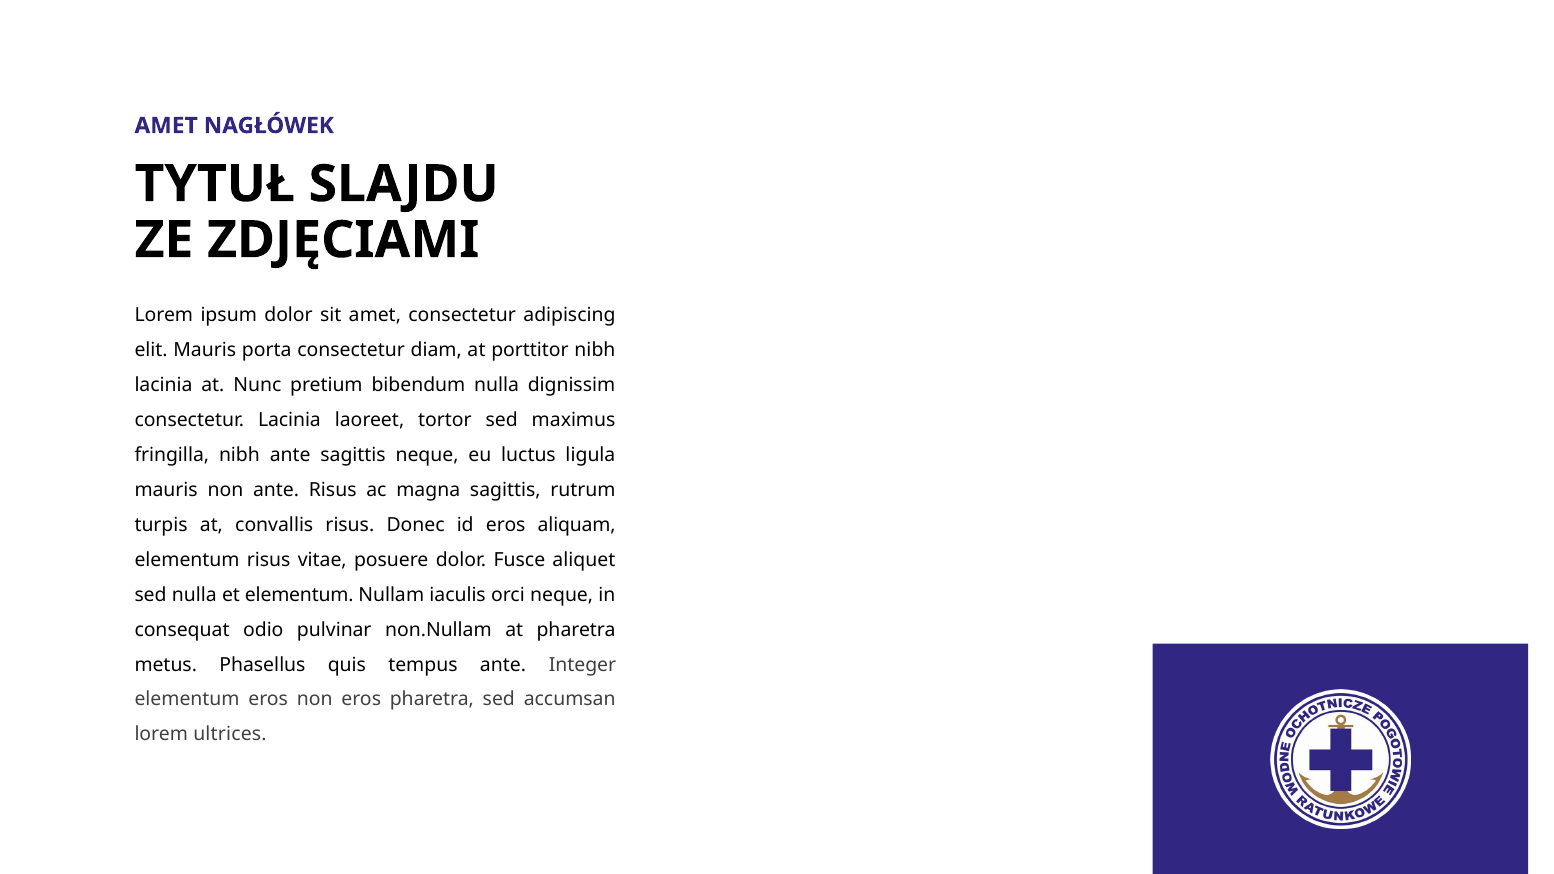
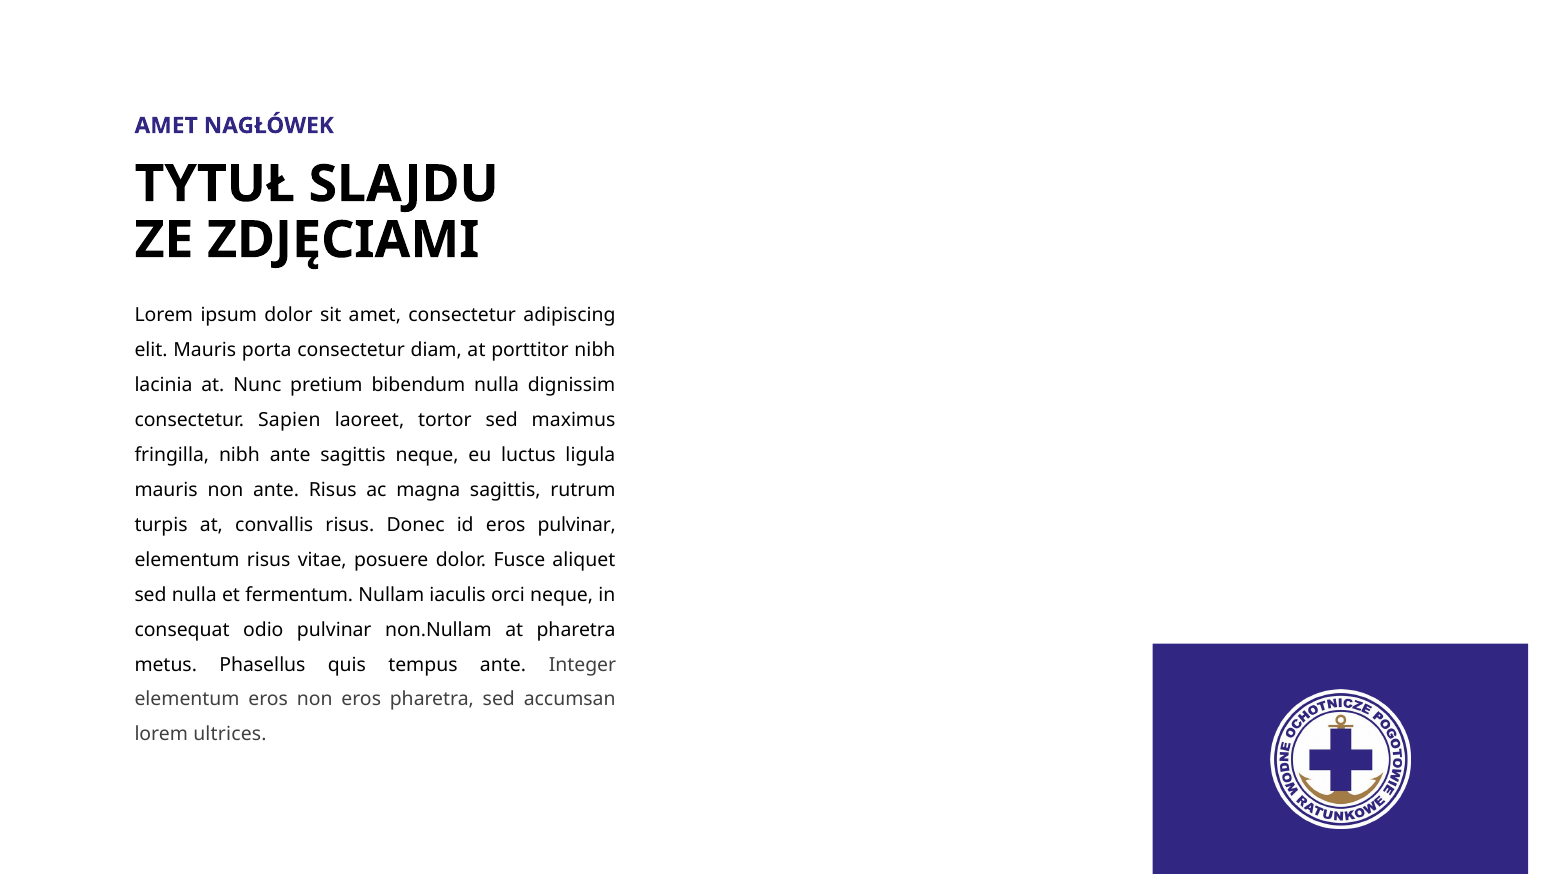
consectetur Lacinia: Lacinia -> Sapien (289, 420)
eros aliquam: aliquam -> pulvinar (577, 525)
et elementum: elementum -> fermentum (299, 595)
